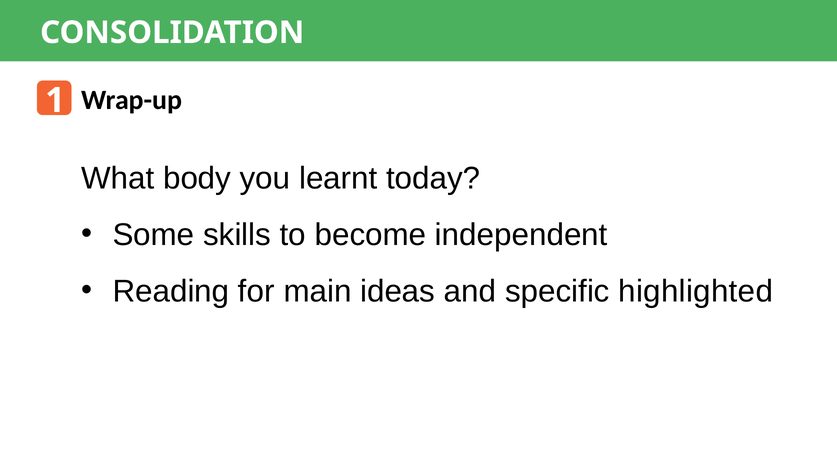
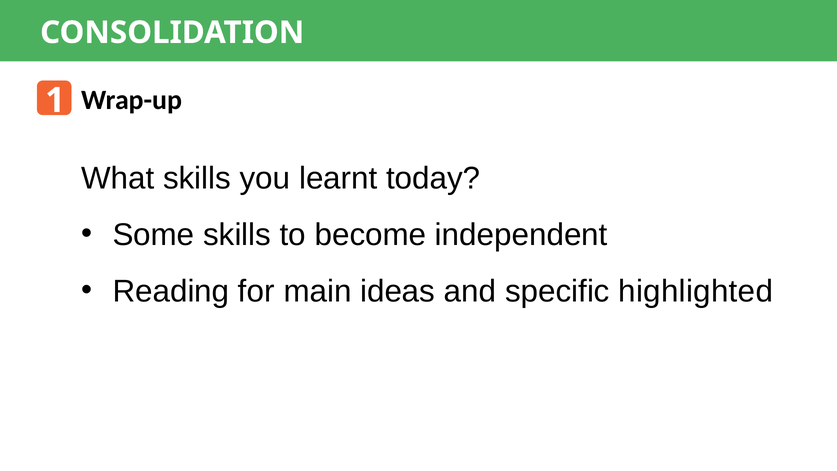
What body: body -> skills (197, 178)
